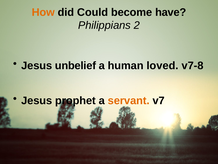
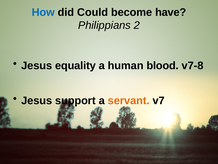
How colour: orange -> blue (43, 12)
unbelief: unbelief -> equality (75, 65)
loved: loved -> blood (163, 65)
prophet: prophet -> support (75, 100)
